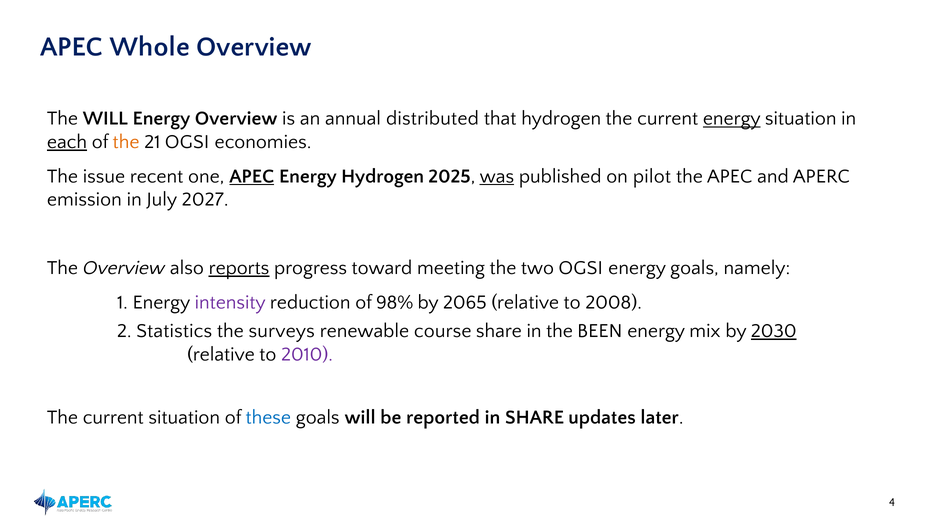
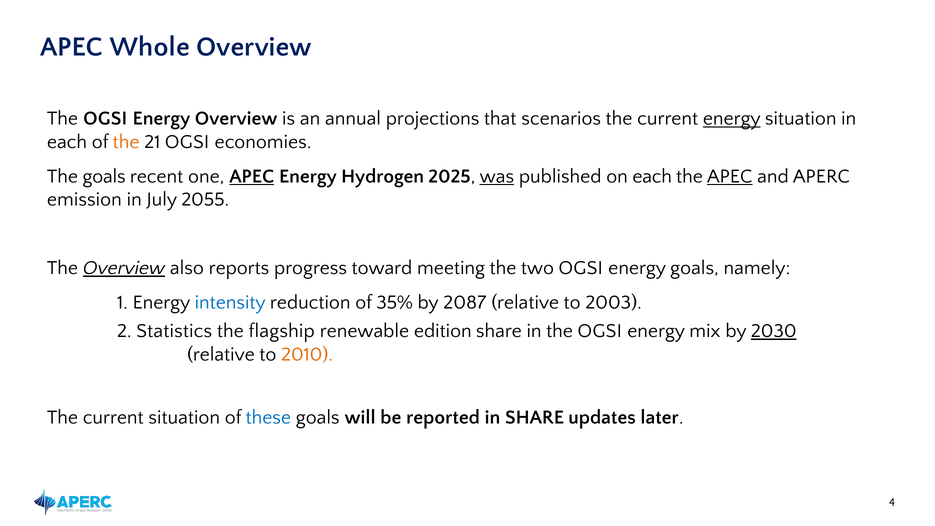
WILL: WILL -> OGSI (105, 118)
distributed: distributed -> projections (433, 118)
that hydrogen: hydrogen -> scenarios (561, 118)
each underline: present -> none (67, 142)
The issue: issue -> goals (104, 176)
on pilot: pilot -> each (652, 176)
APEC underline: none -> present (730, 176)
2027: 2027 -> 2055 (205, 199)
Overview underline: none -> present (124, 268)
reports underline: present -> none (239, 268)
intensity colour: purple -> blue (230, 302)
98%: 98% -> 35% (395, 302)
2065: 2065 -> 2087 (465, 302)
2008: 2008 -> 2003 (614, 302)
surveys: surveys -> flagship (282, 331)
course: course -> edition (443, 331)
in the BEEN: BEEN -> OGSI (600, 331)
2010 colour: purple -> orange (307, 354)
